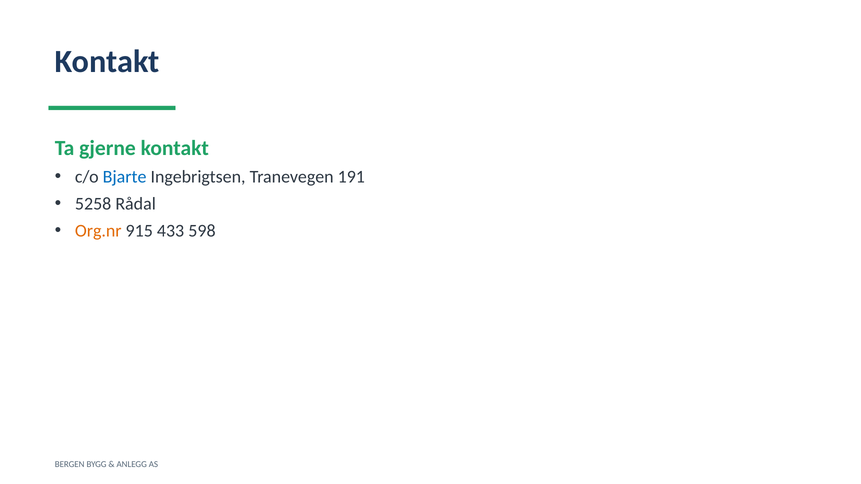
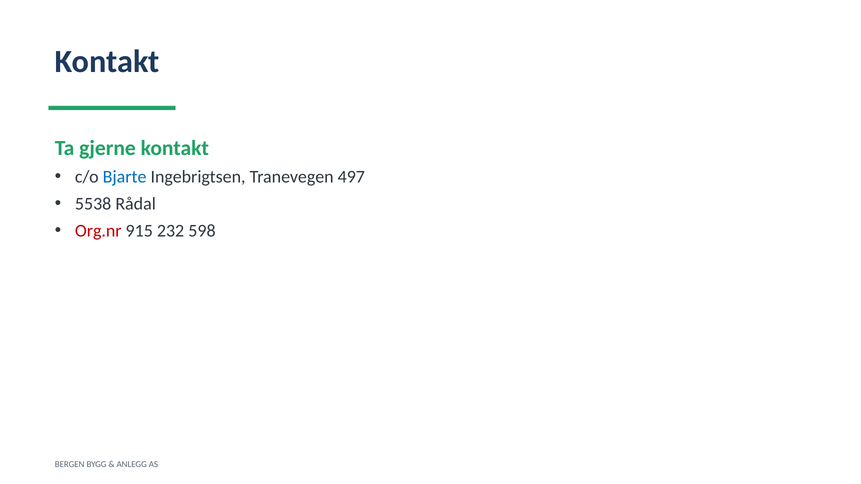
191: 191 -> 497 (351, 177)
5258: 5258 -> 5538 (93, 204)
Org.nr colour: orange -> red (98, 231)
433: 433 -> 232 (171, 231)
